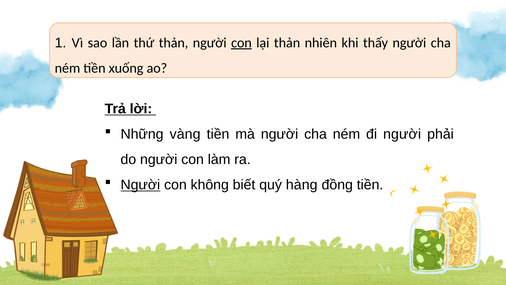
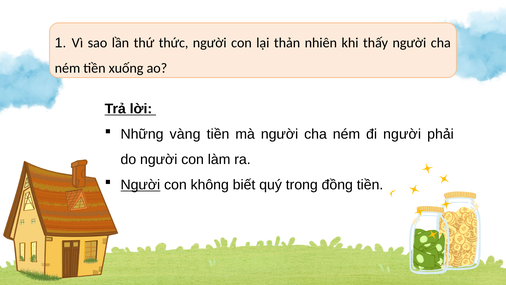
thứ thản: thản -> thức (174, 43)
con underline: present -> none (241, 43)
hàng: hàng -> trong (302, 185)
